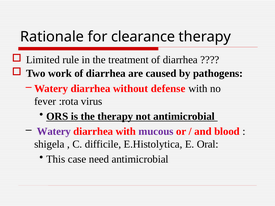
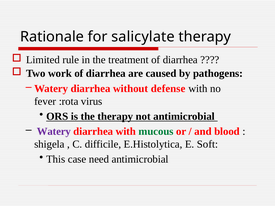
clearance: clearance -> salicylate (143, 37)
mucous colour: purple -> green (156, 131)
Oral: Oral -> Soft (208, 144)
